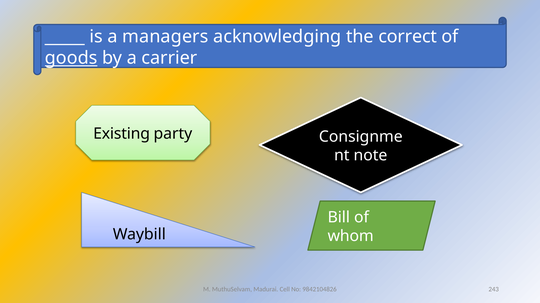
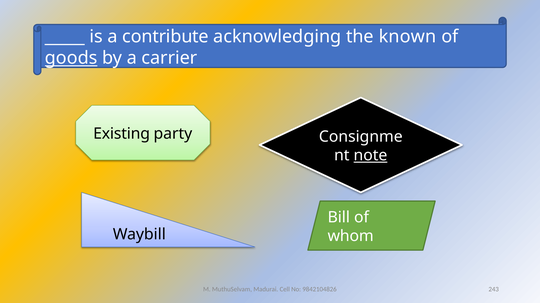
managers: managers -> contribute (166, 37)
correct: correct -> known (408, 37)
note underline: none -> present (370, 156)
